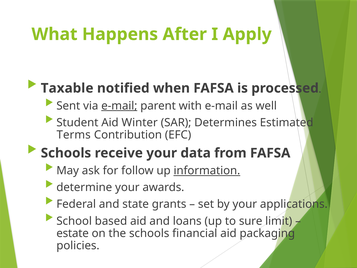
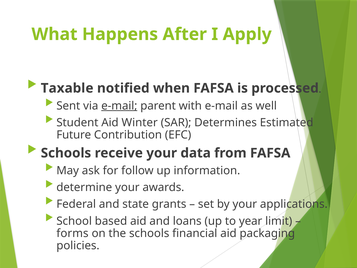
Terms: Terms -> Future (74, 135)
information underline: present -> none (207, 170)
sure: sure -> year (251, 221)
estate: estate -> forms (72, 233)
